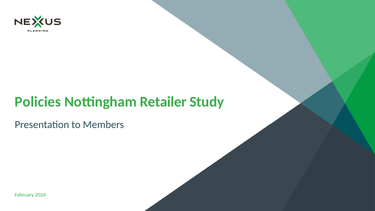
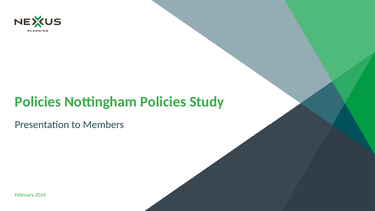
Nottingham Retailer: Retailer -> Policies (163, 102)
